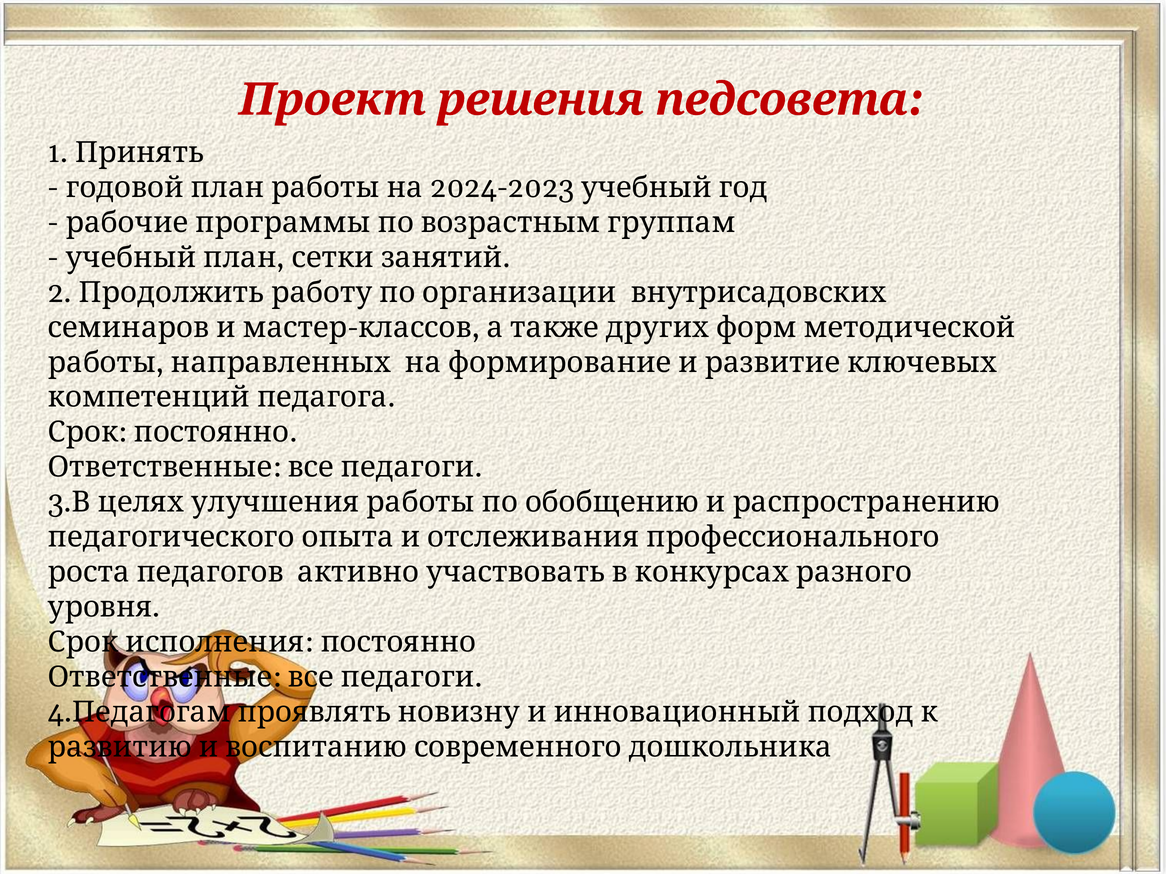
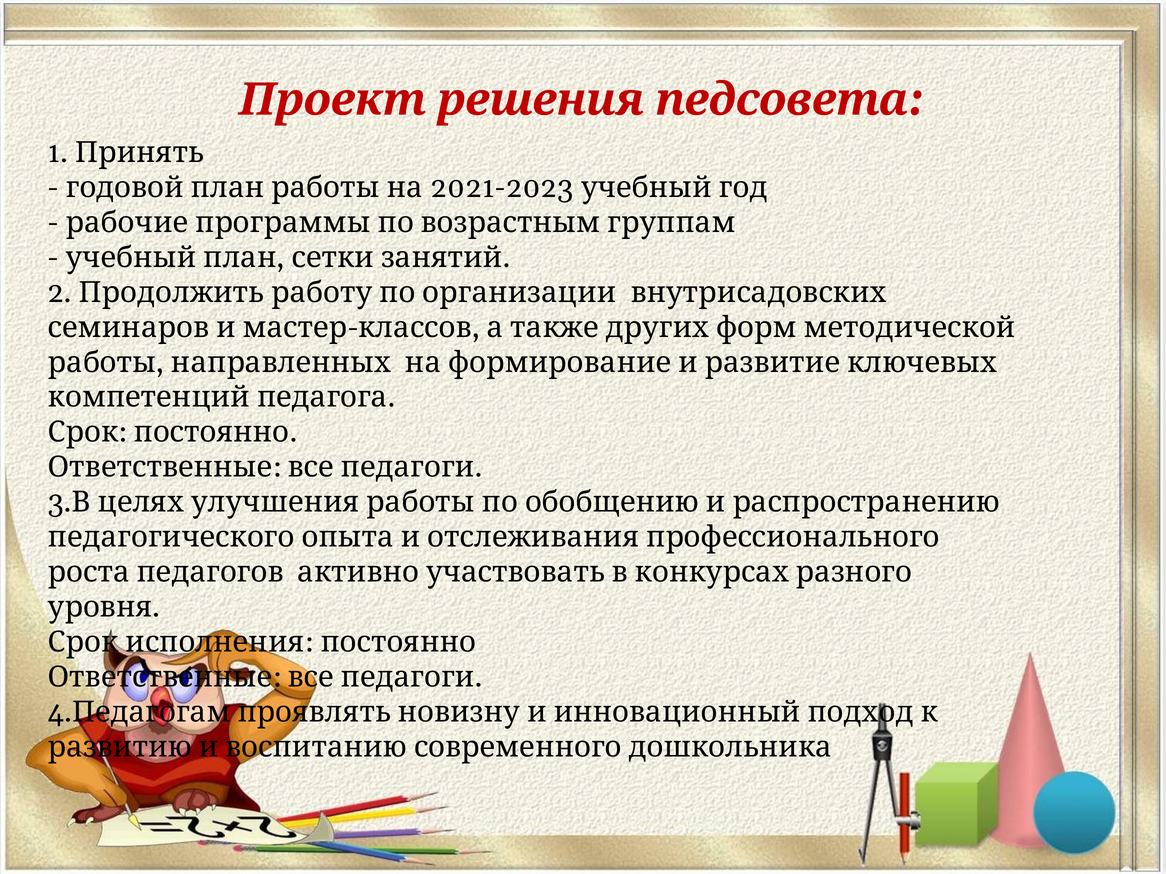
2024-2023: 2024-2023 -> 2021-2023 (502, 188)
